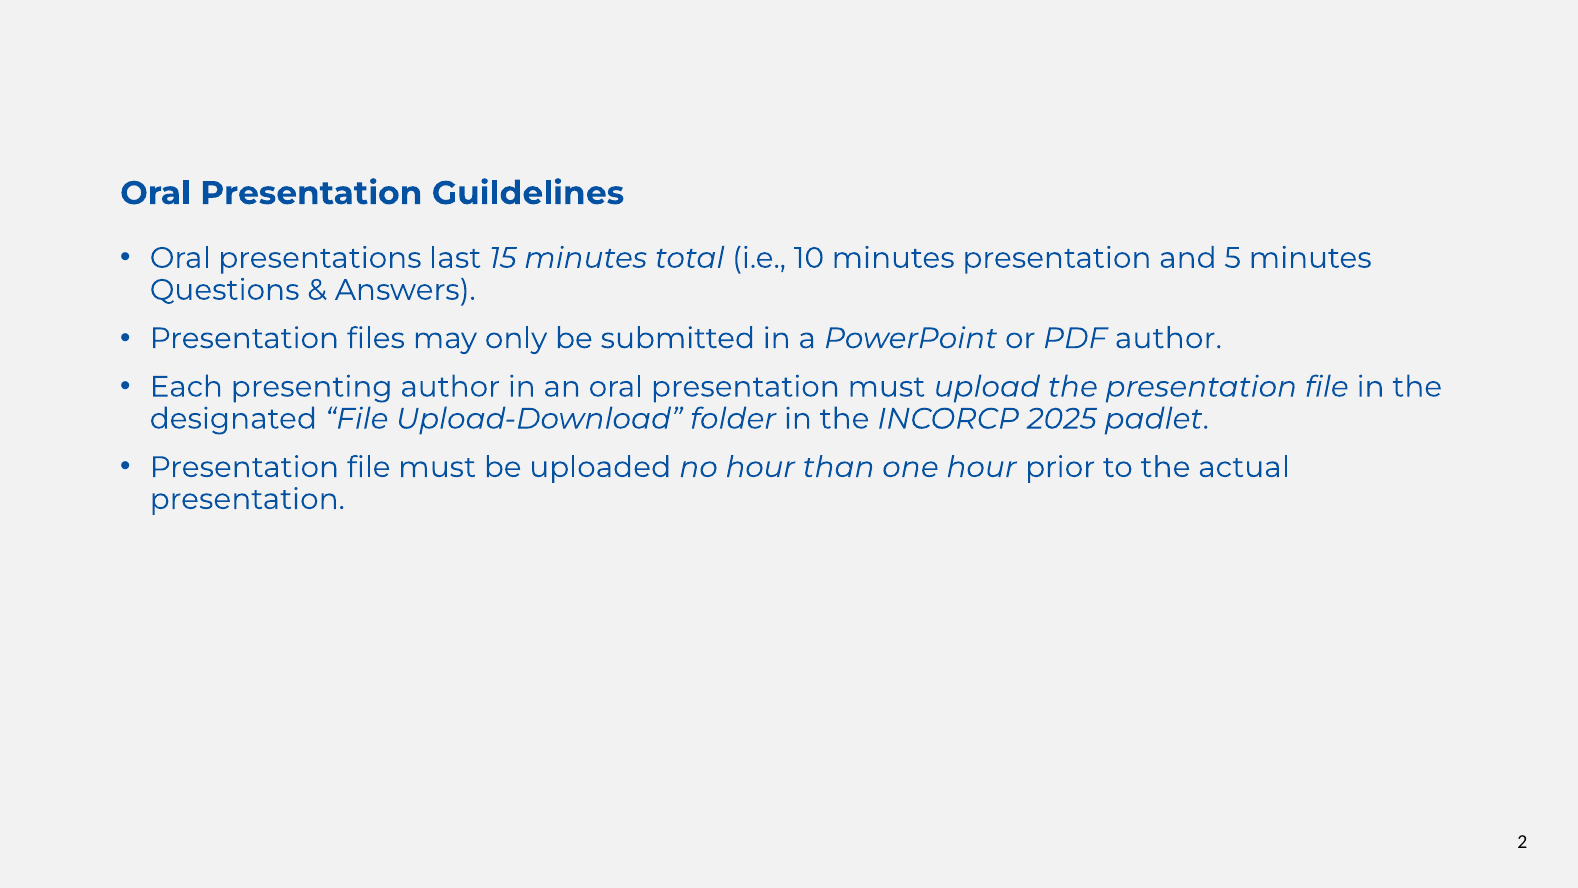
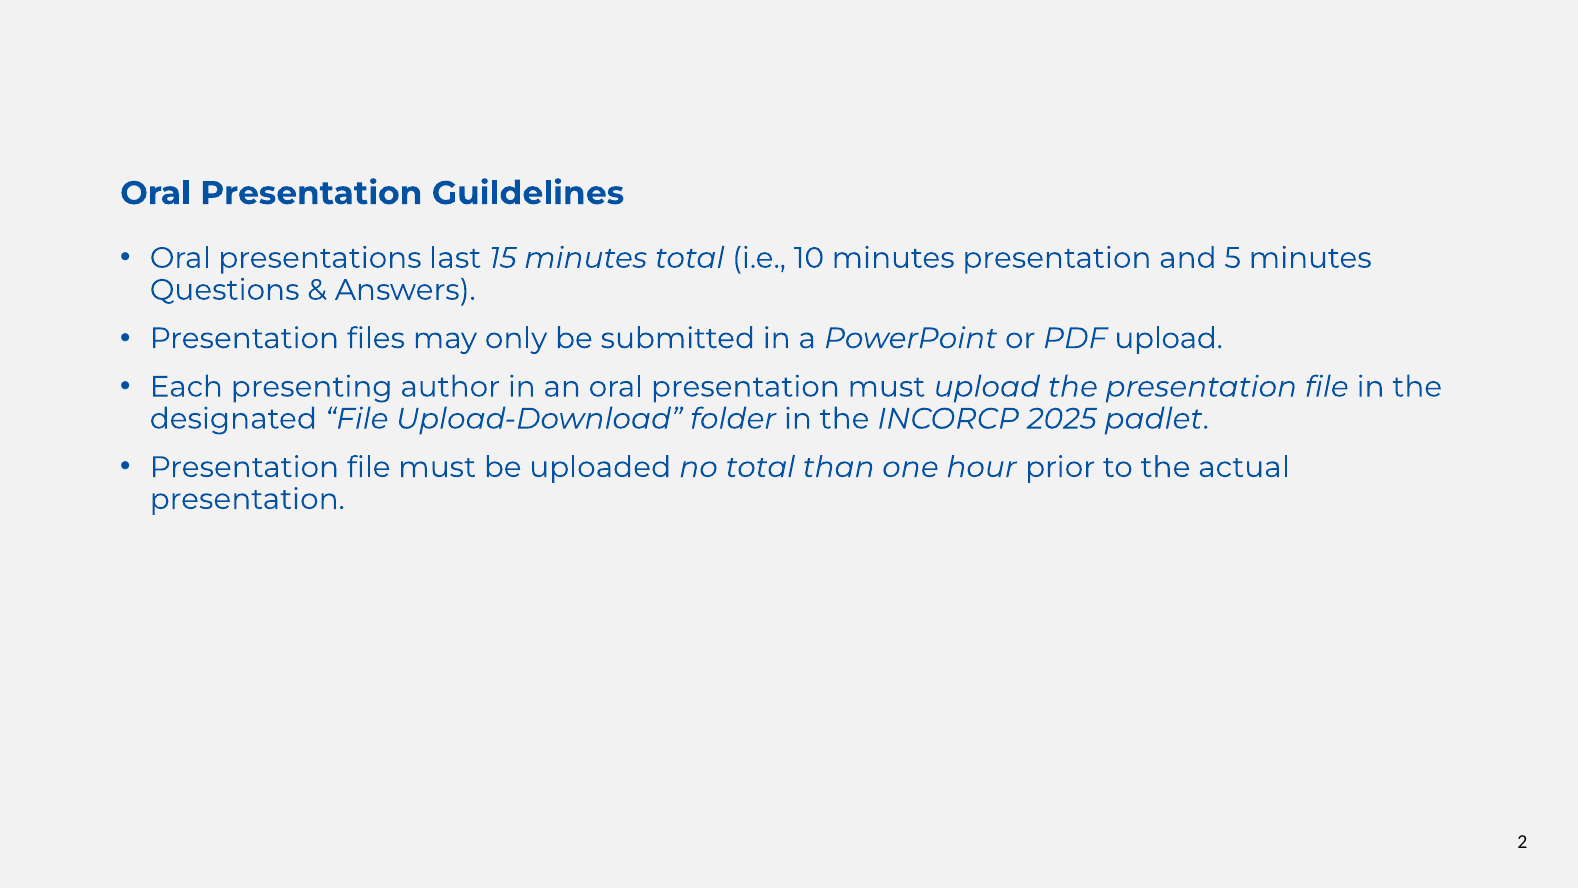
PDF author: author -> upload (1169, 338)
no hour: hour -> total (760, 467)
